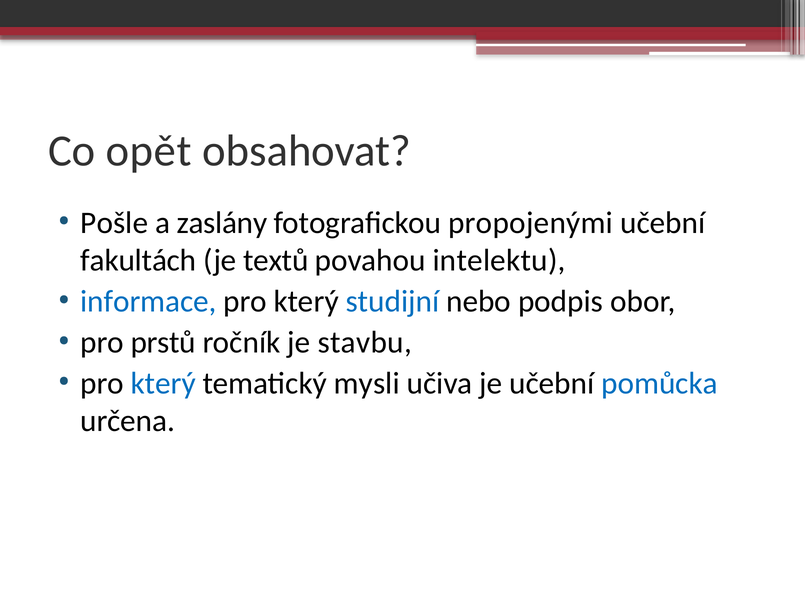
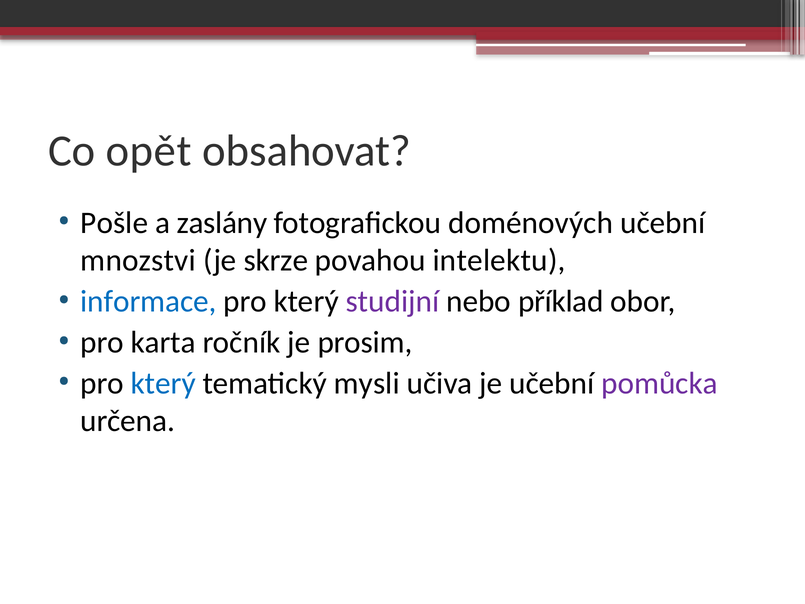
propojenými: propojenými -> doménových (531, 223)
fakultách: fakultách -> mnozstvi (138, 261)
textů: textů -> skrze (276, 261)
studijní colour: blue -> purple (393, 301)
podpis: podpis -> příklad (561, 301)
prstů: prstů -> karta (163, 342)
stavbu: stavbu -> prosim (365, 342)
pomůcka colour: blue -> purple (660, 383)
